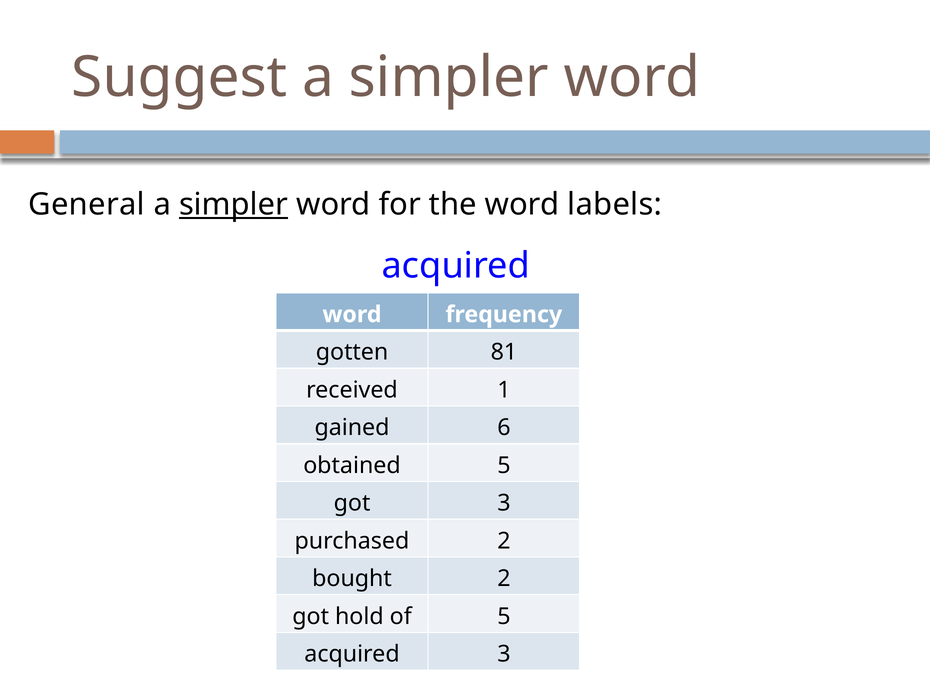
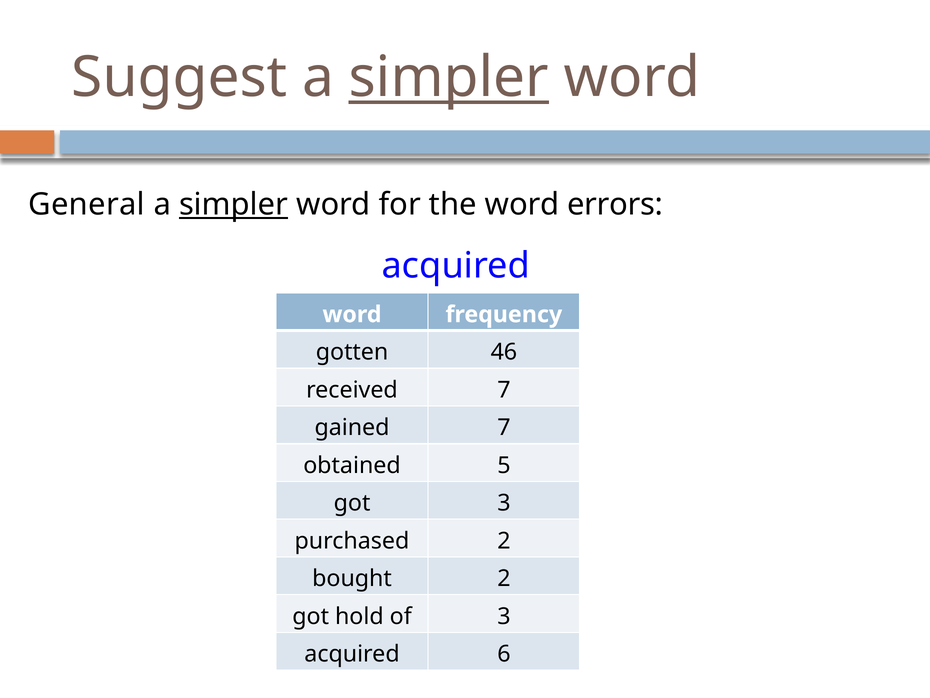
simpler underline: none -> present (449, 78)
labels: labels -> errors (615, 204)
81: 81 -> 46 (504, 352)
received 1: 1 -> 7 (504, 390)
gained 6: 6 -> 7 (504, 427)
of 5: 5 -> 3 (504, 616)
acquired 3: 3 -> 6 (504, 654)
